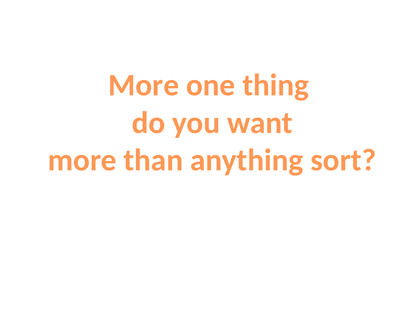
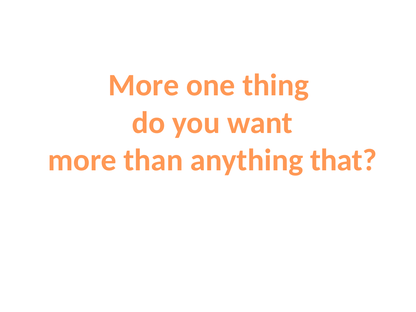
sort: sort -> that (343, 160)
